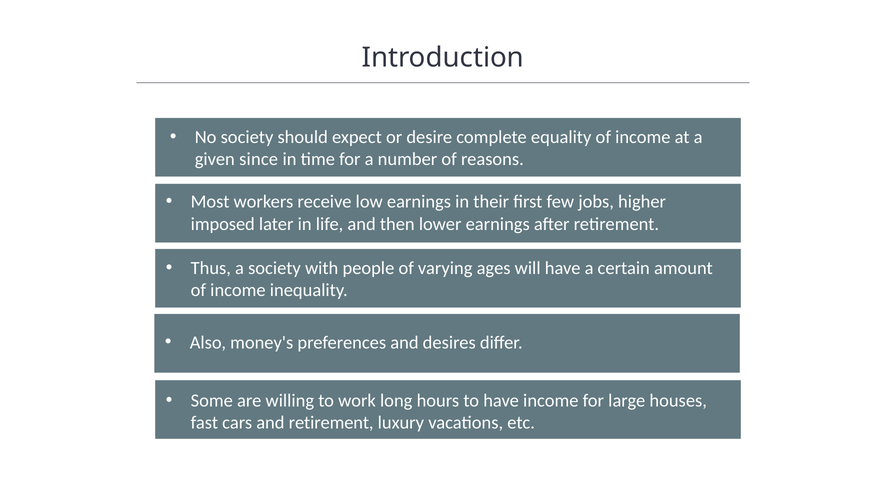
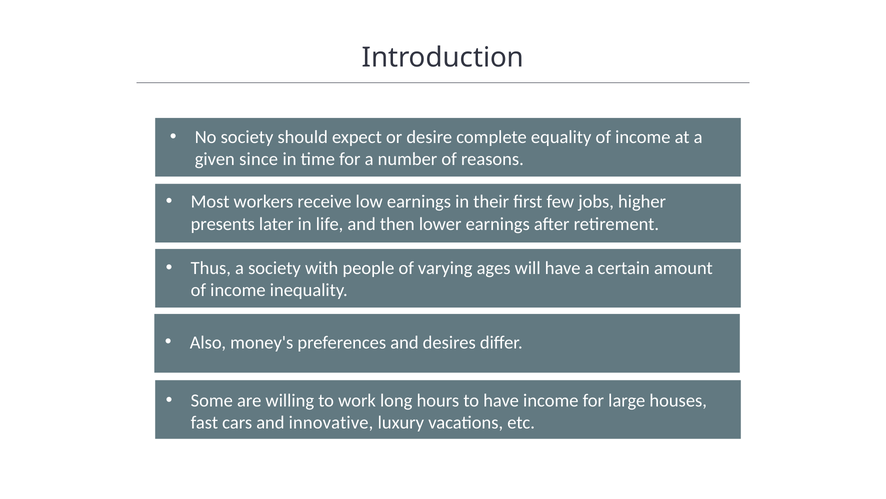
imposed: imposed -> presents (223, 224)
and retirement: retirement -> innovative (331, 422)
